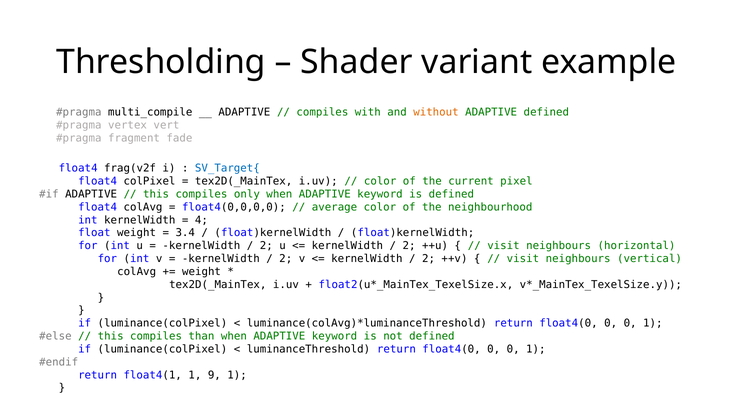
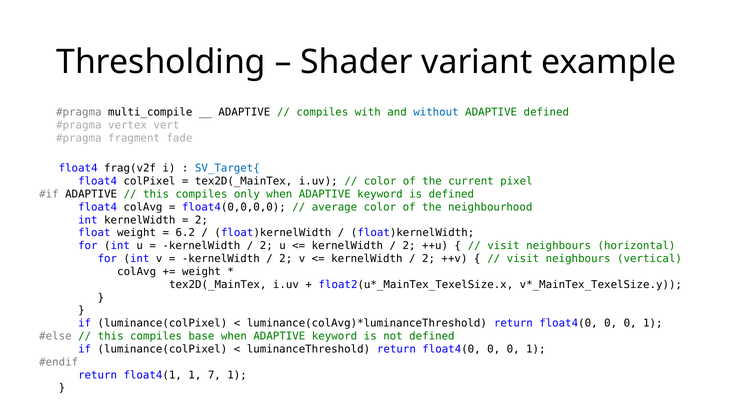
without colour: orange -> blue (436, 112)
4: 4 -> 2 (201, 220)
3.4: 3.4 -> 6.2 (185, 233)
than: than -> base (201, 336)
9: 9 -> 7 (214, 375)
